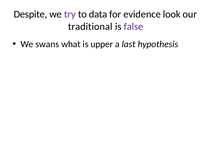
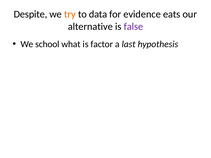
try colour: purple -> orange (70, 14)
look: look -> eats (172, 14)
traditional: traditional -> alternative (90, 27)
swans: swans -> school (47, 44)
upper: upper -> factor (102, 44)
